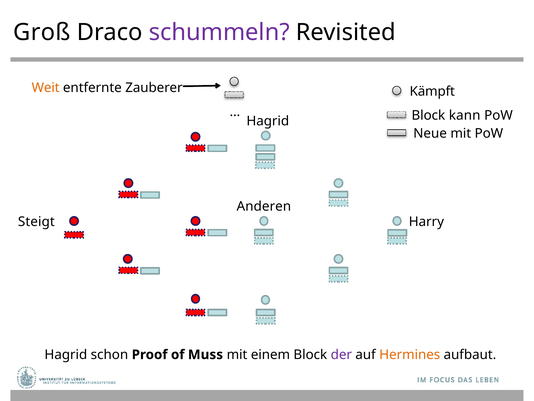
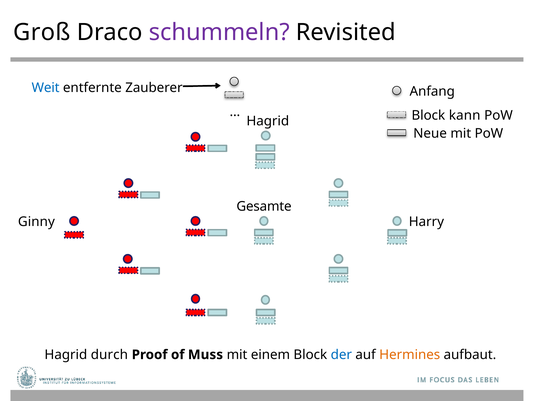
Weit colour: orange -> blue (46, 88)
Kämpft: Kämpft -> Anfang (432, 91)
Anderen: Anderen -> Gesamte (264, 206)
Steigt: Steigt -> Ginny (36, 221)
schon: schon -> durch (109, 354)
der colour: purple -> blue (341, 354)
